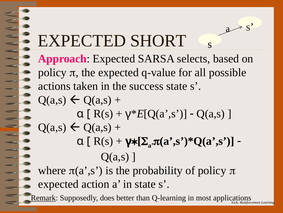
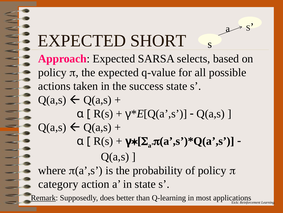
expected: expected -> category (58, 184)
